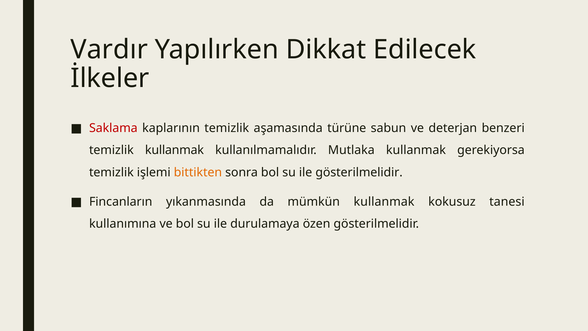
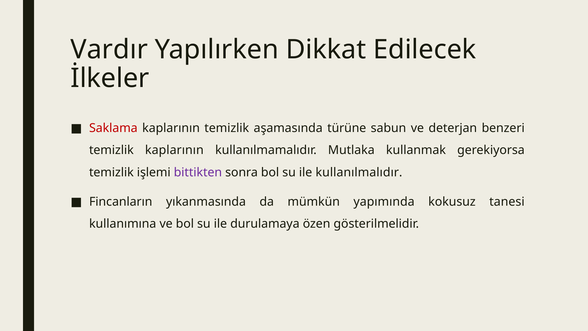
temizlik kullanmak: kullanmak -> kaplarının (174, 150)
bittikten colour: orange -> purple (198, 172)
ile gösterilmelidir: gösterilmelidir -> kullanılmalıdır (359, 172)
mümkün kullanmak: kullanmak -> yapımında (384, 202)
